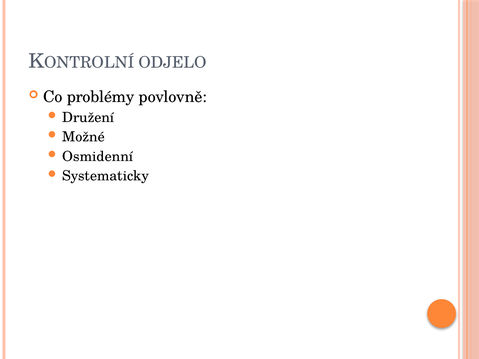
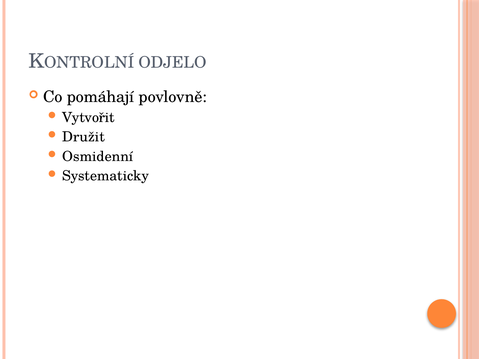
problémy: problémy -> pomáhají (101, 97)
Družení: Družení -> Vytvořit (88, 117)
Možné: Možné -> Družit (84, 137)
